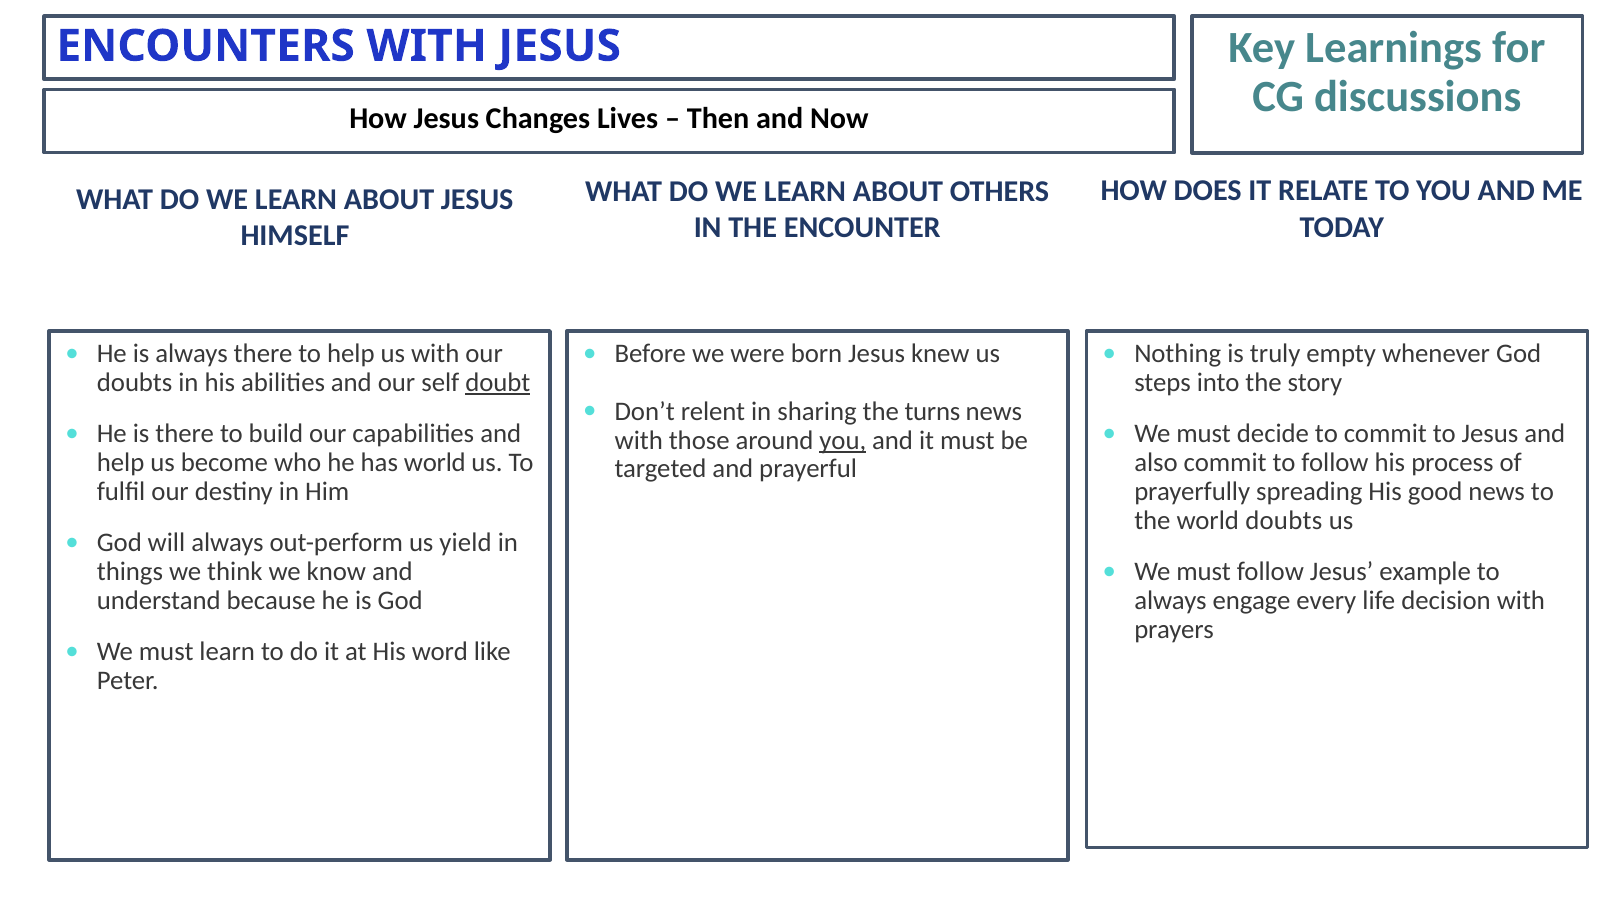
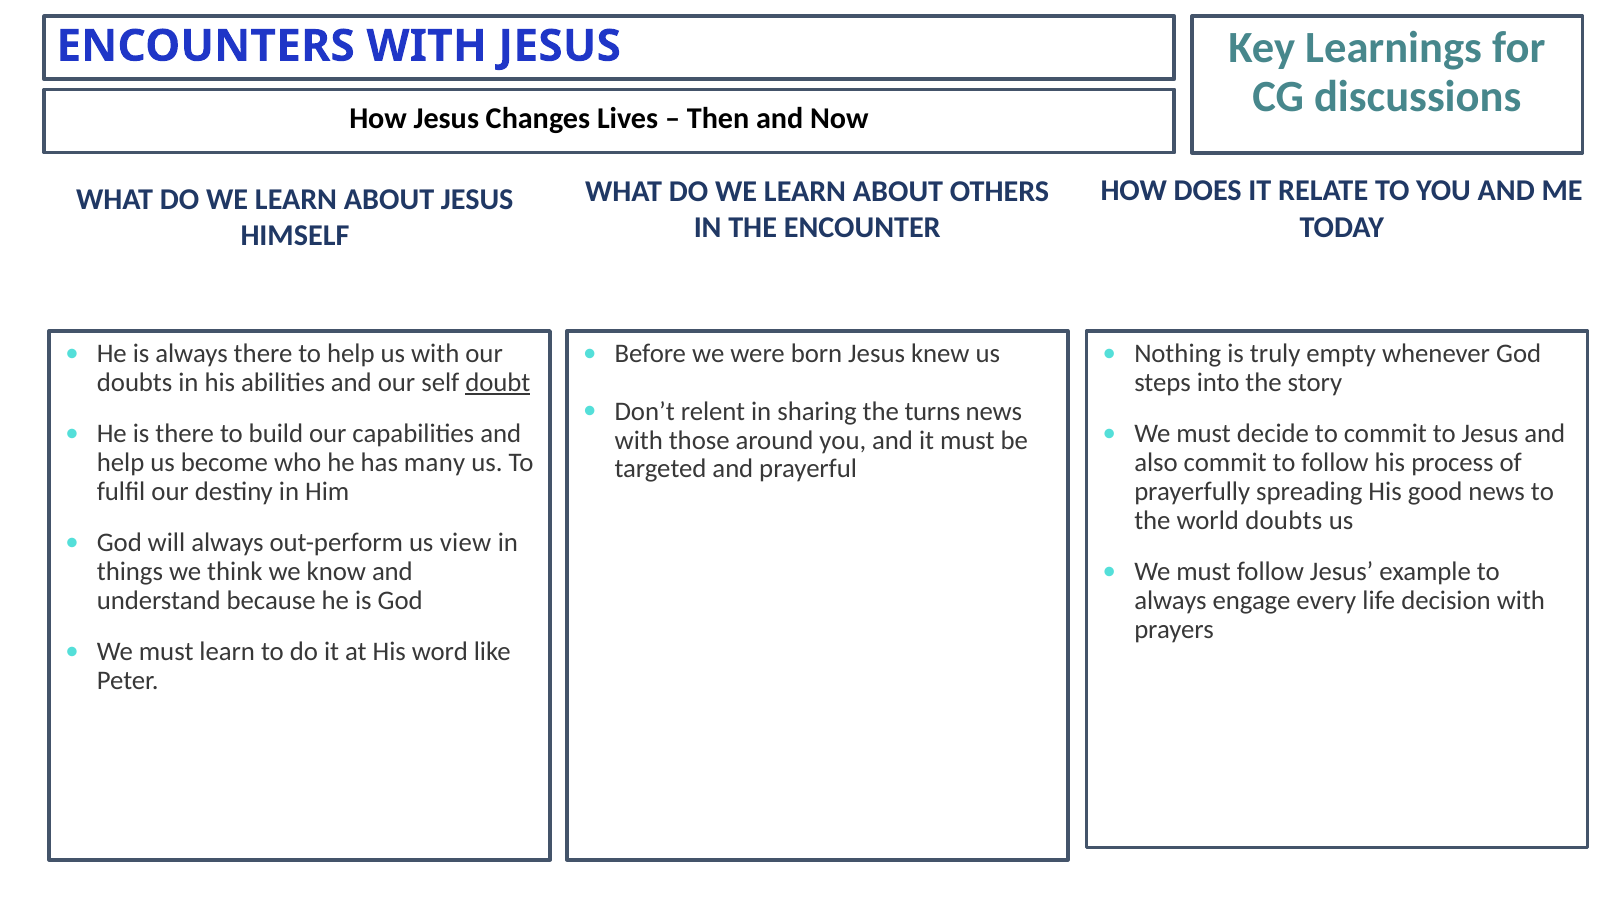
you underline: present -> none (843, 440)
has world: world -> many (435, 463)
yield: yield -> view (466, 543)
